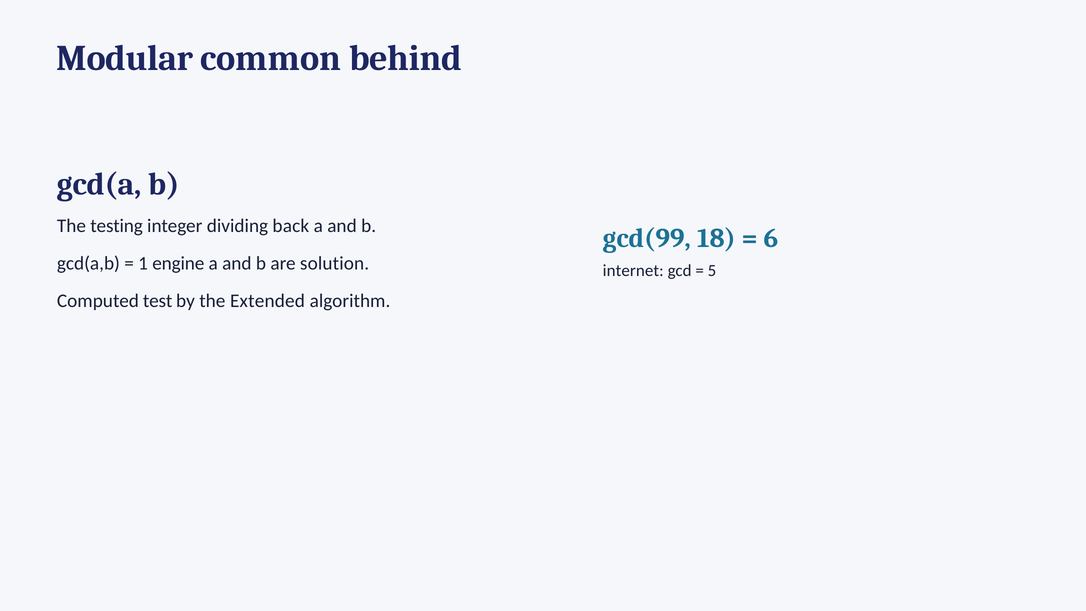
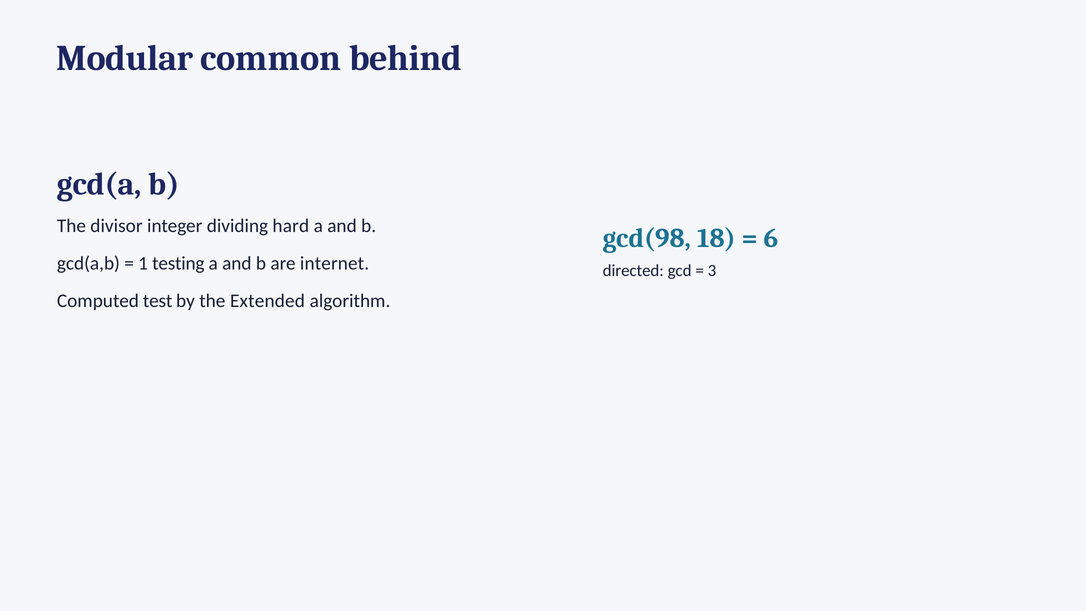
testing: testing -> divisor (116, 226)
back: back -> hard (291, 226)
gcd(99: gcd(99 -> gcd(98 (647, 238)
engine: engine -> testing (178, 263)
solution: solution -> internet (335, 263)
internet: internet -> directed (633, 271)
5: 5 -> 3 (712, 271)
